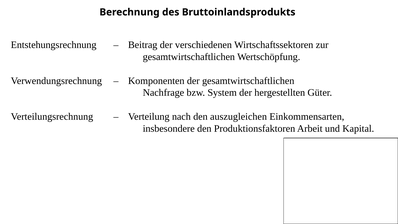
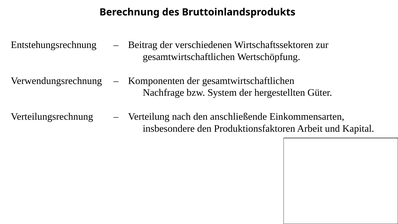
auszugleichen: auszugleichen -> anschließende (239, 117)
